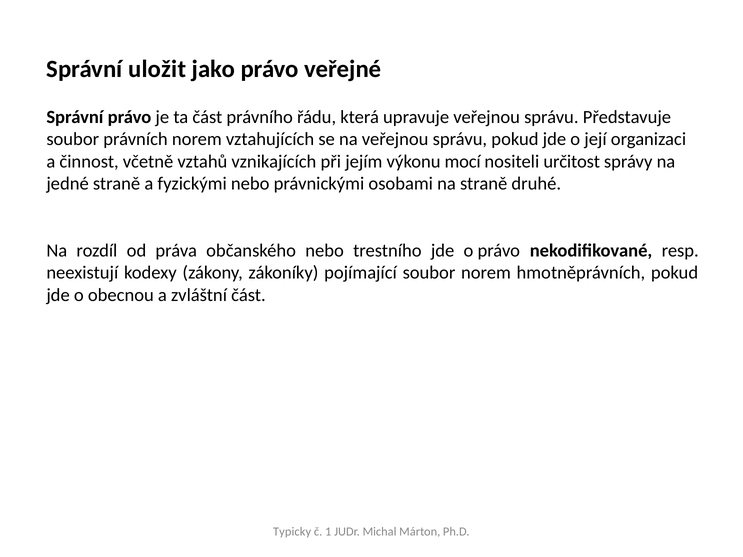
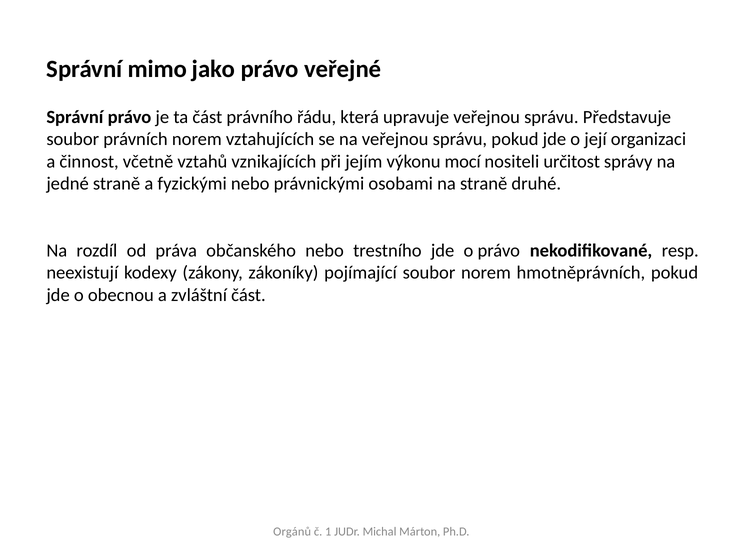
uložit: uložit -> mimo (157, 69)
Typicky: Typicky -> Orgánů (292, 532)
